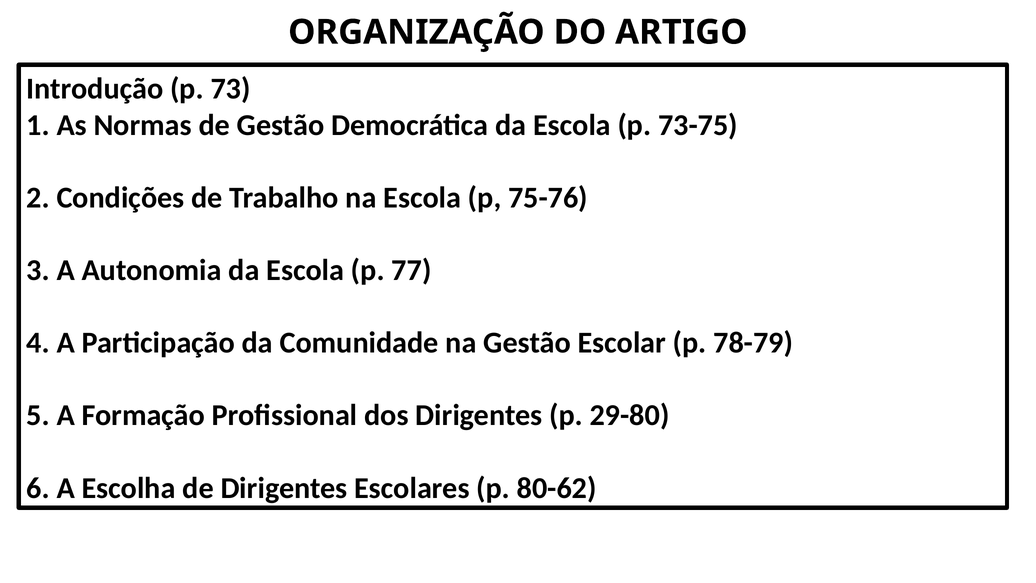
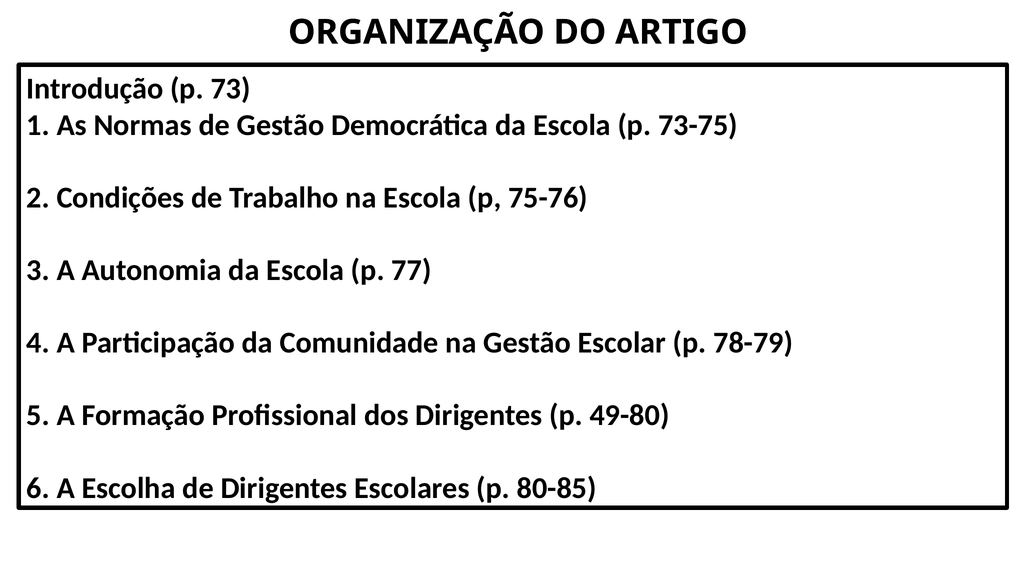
29-80: 29-80 -> 49-80 (630, 415)
80-62: 80-62 -> 80-85 (557, 488)
